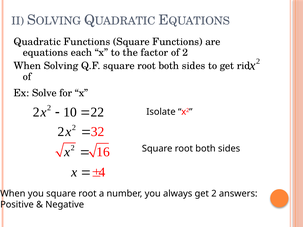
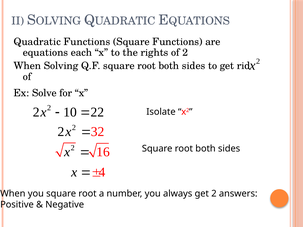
factor: factor -> rights (154, 53)
